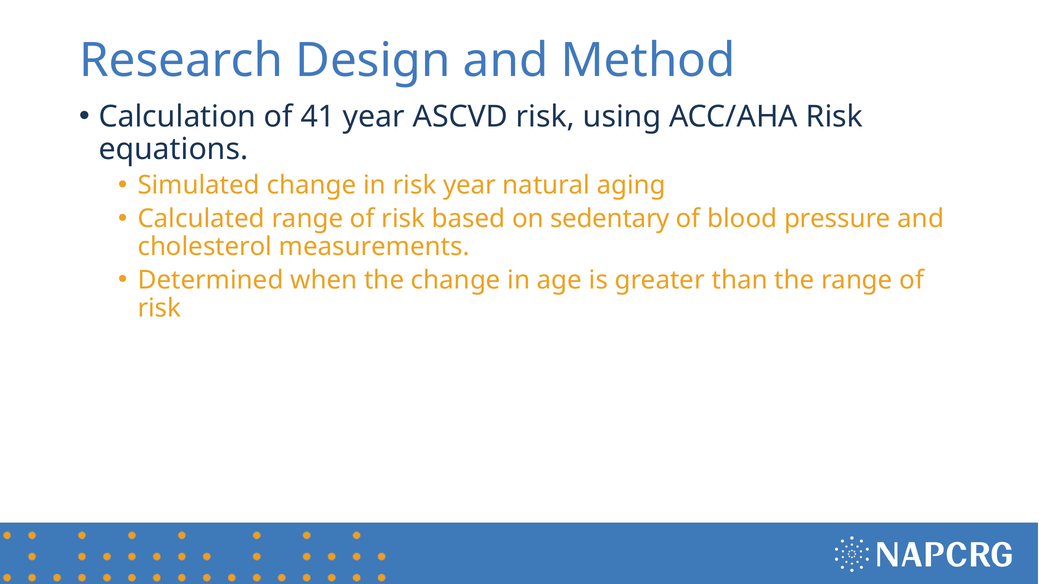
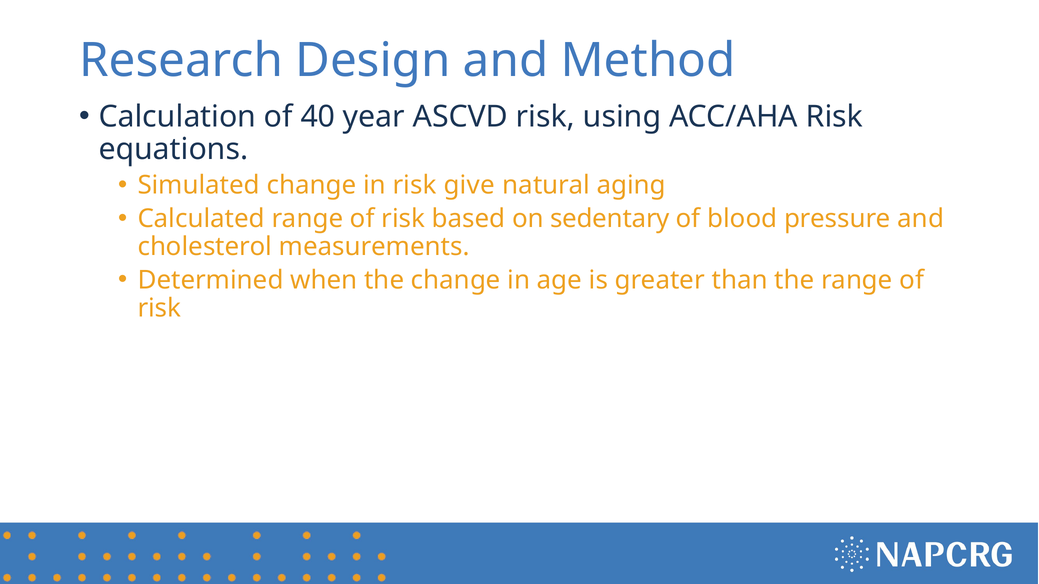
41: 41 -> 40 (318, 117)
risk year: year -> give (469, 185)
